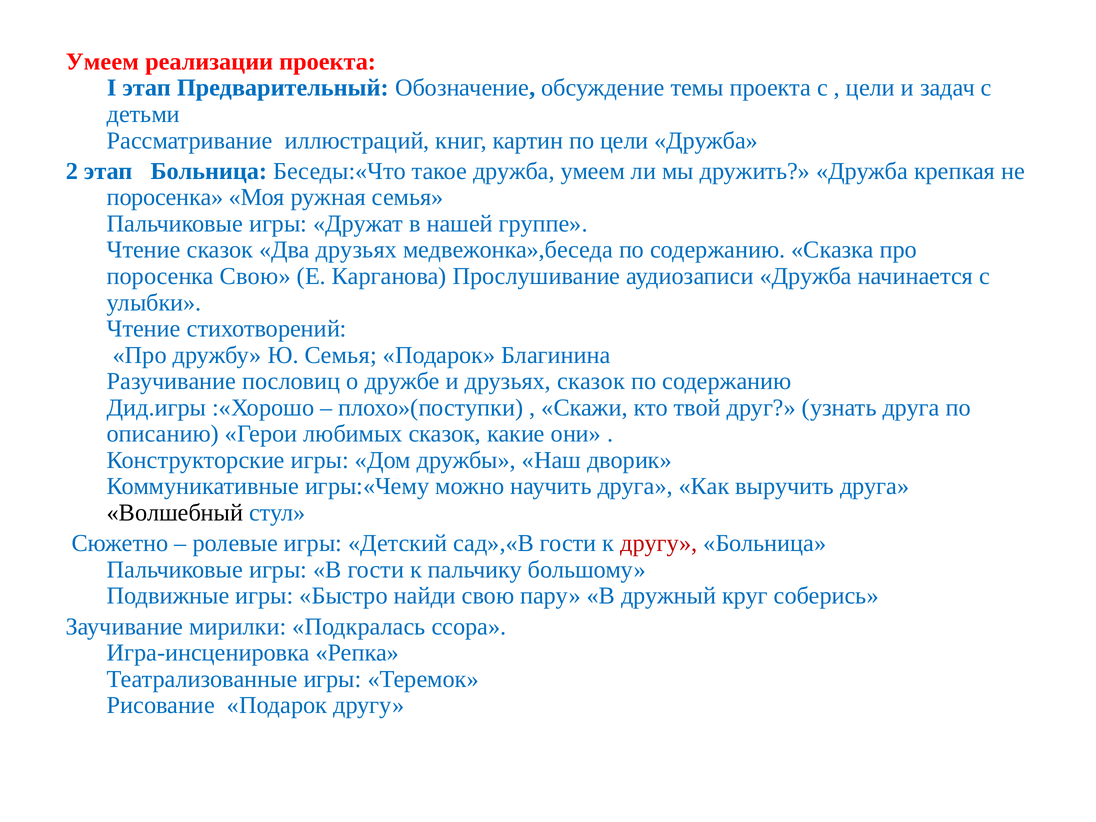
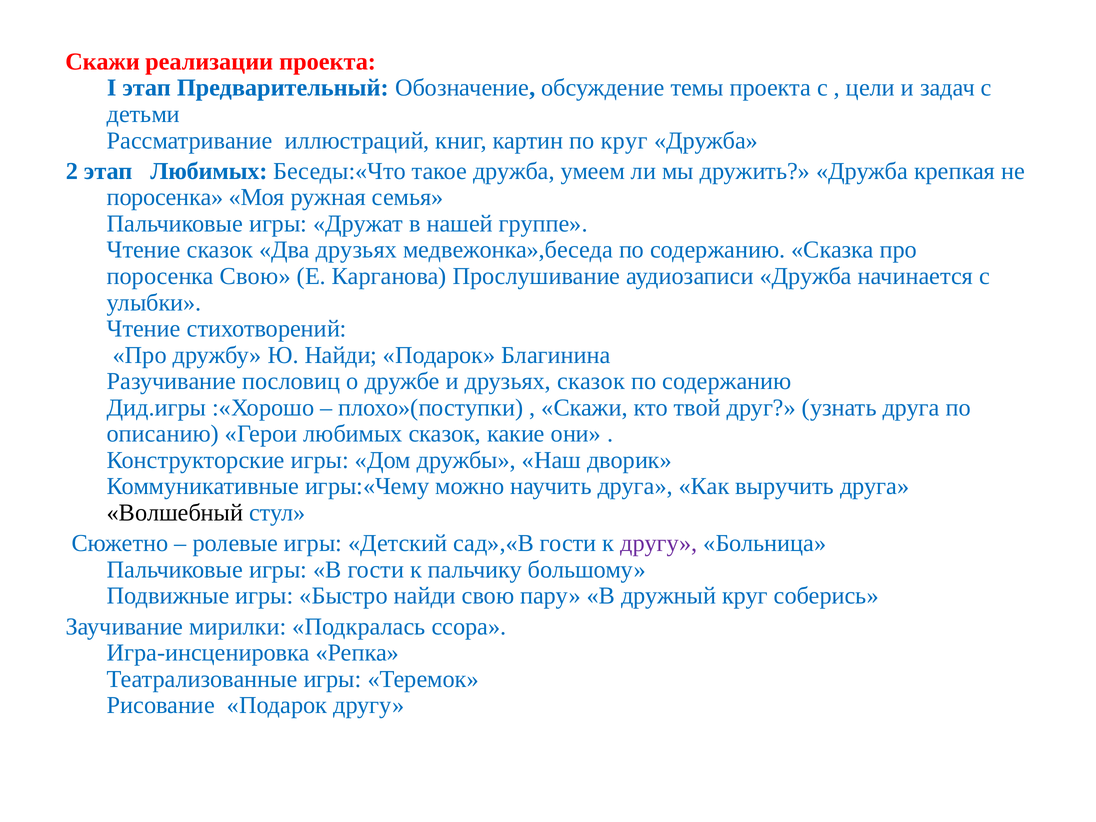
Умеем: Умеем -> Скажи (103, 62)
по цели: цели -> круг (624, 140)
этап Больница: Больница -> Любимых (209, 171)
Ю Семья: Семья -> Найди (341, 355)
другу colour: red -> purple (659, 543)
